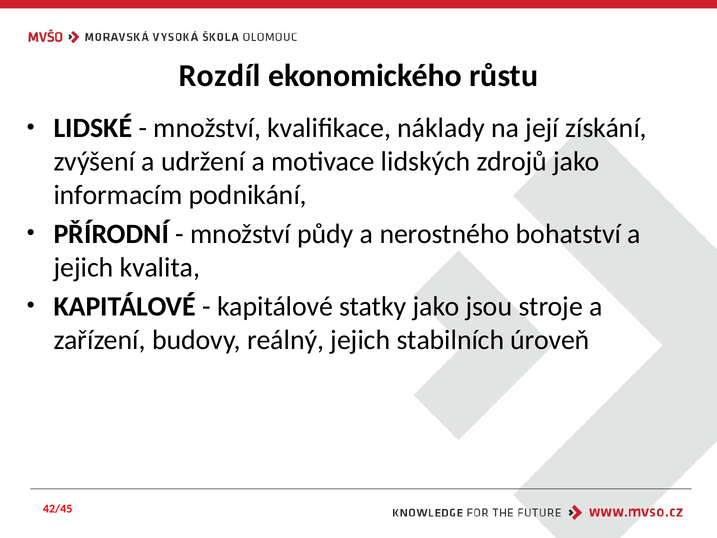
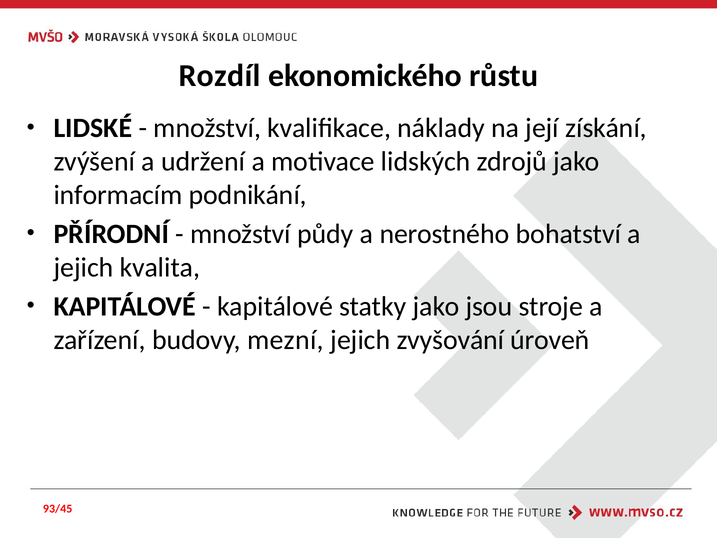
reálný: reálný -> mezní (285, 340)
stabilních: stabilních -> zvyšování (450, 340)
42/45: 42/45 -> 93/45 (58, 509)
